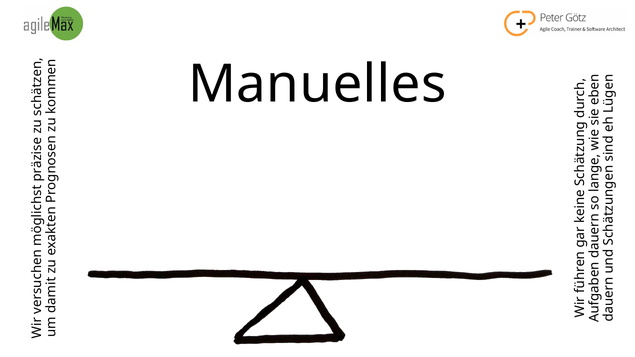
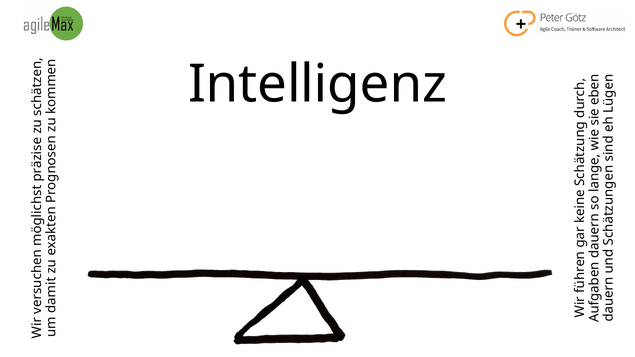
Manuelles: Manuelles -> Intelligenz (318, 84)
